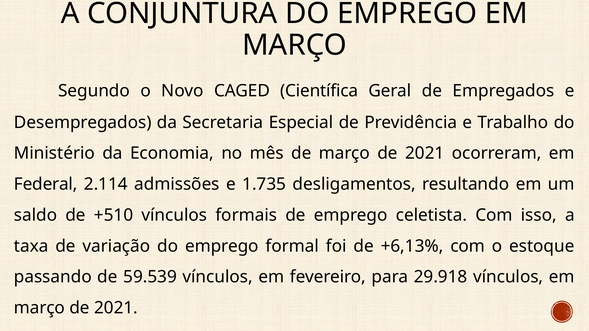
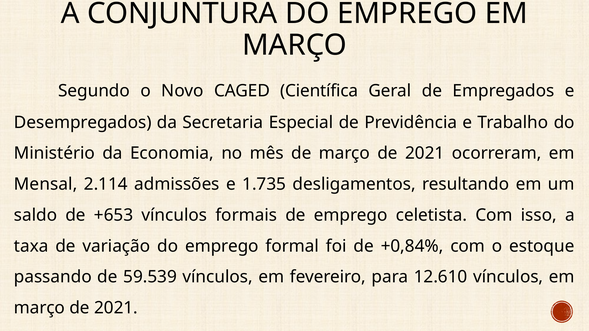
Federal: Federal -> Mensal (46, 184)
+510: +510 -> +653 (114, 215)
+6,13%: +6,13% -> +0,84% (412, 246)
29.918: 29.918 -> 12.610 (441, 277)
